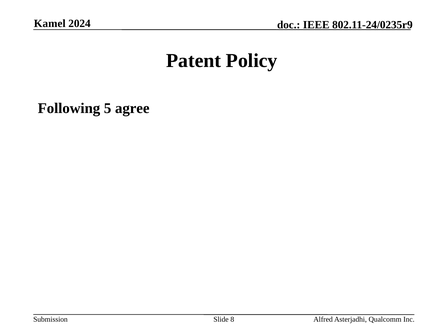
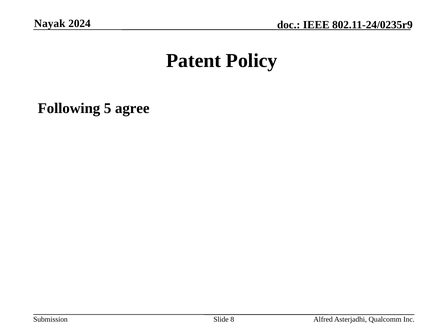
Kamel: Kamel -> Nayak (50, 24)
